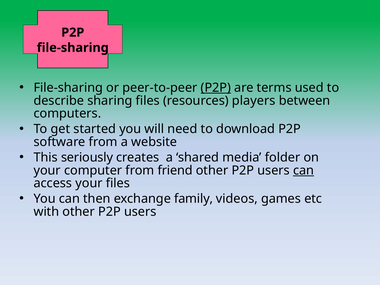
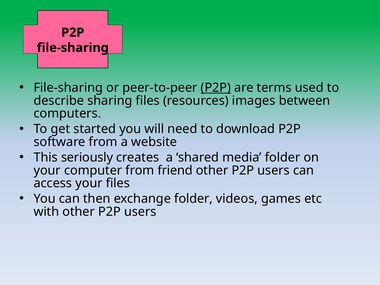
players: players -> images (254, 101)
can underline: present -> none (304, 170)
exchange family: family -> folder (193, 199)
